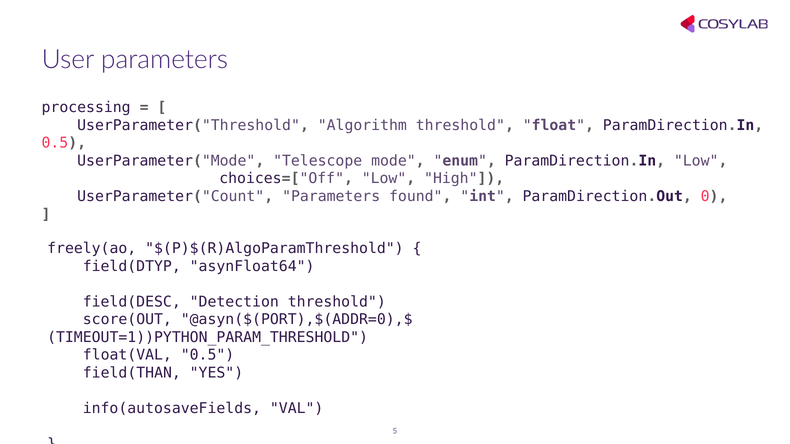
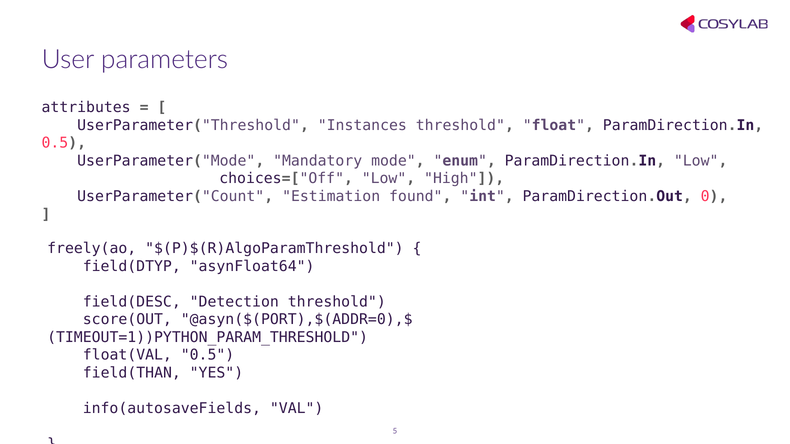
processing: processing -> attributes (86, 108)
Algorithm: Algorithm -> Instances (362, 125)
Telescope: Telescope -> Mandatory (318, 161)
UserParameter("Count Parameters: Parameters -> Estimation (331, 197)
